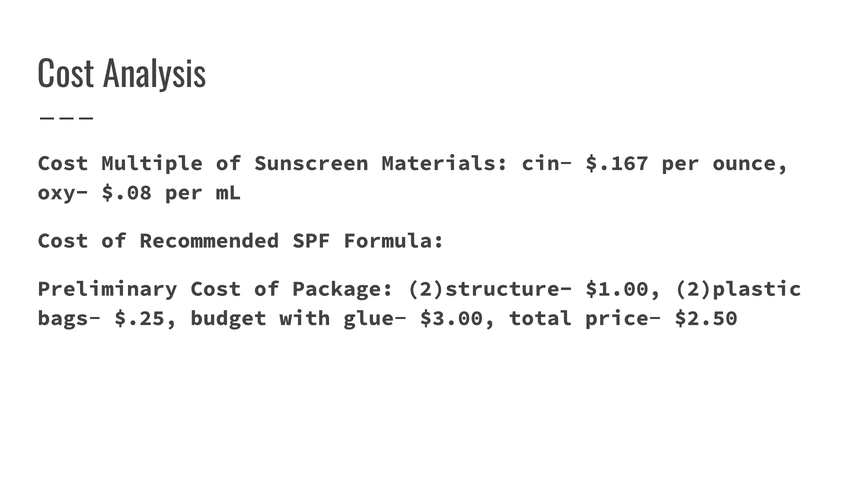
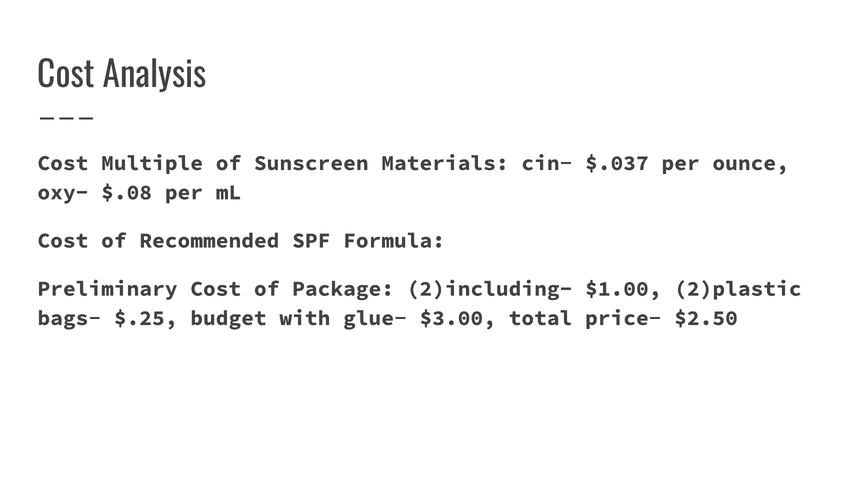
$.167: $.167 -> $.037 (617, 163)
2)structure-: 2)structure- -> 2)including- (490, 288)
